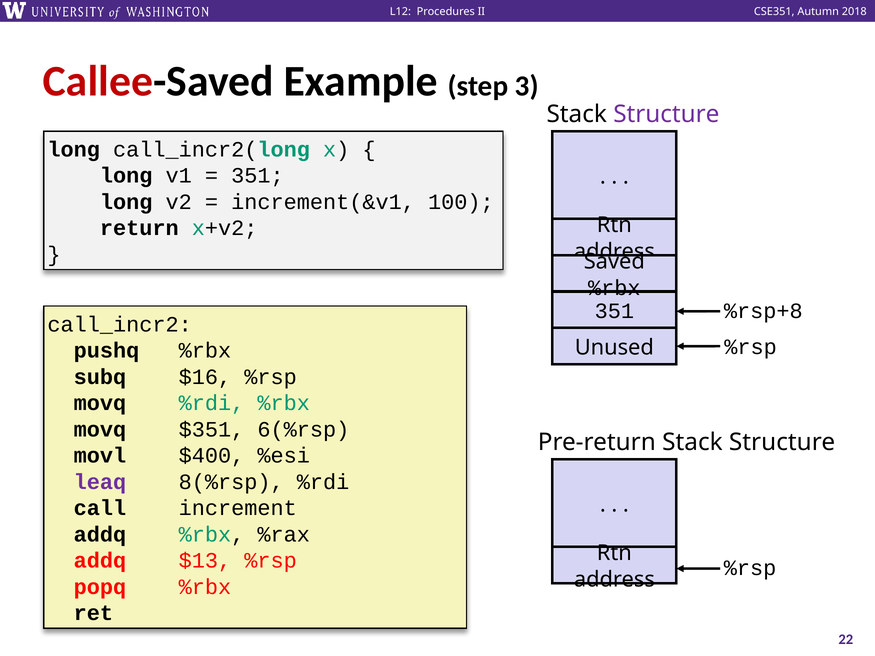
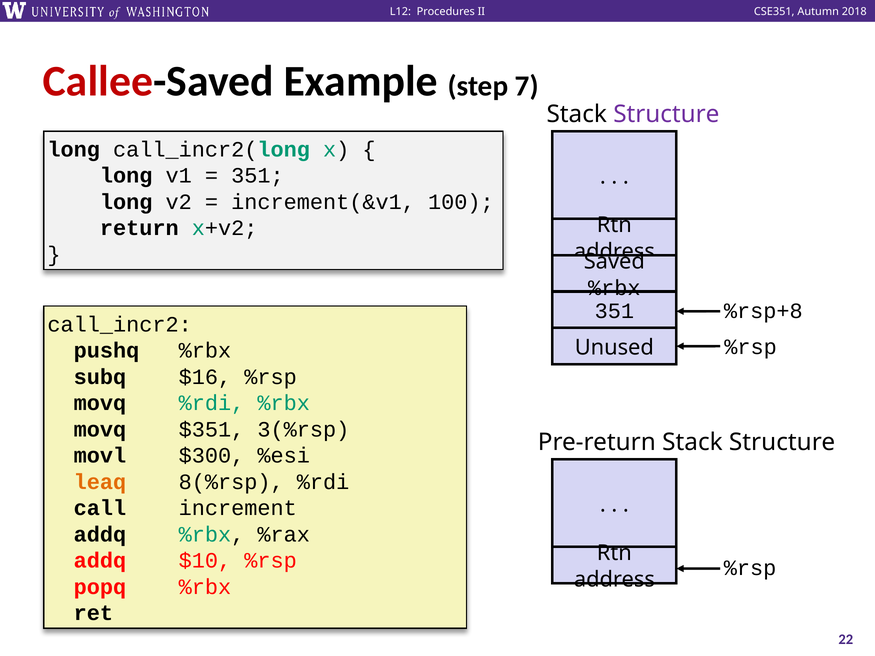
3: 3 -> 7 (527, 86)
6(%rsp: 6(%rsp -> 3(%rsp (303, 430)
$400: $400 -> $300 (211, 456)
leaq colour: purple -> orange (100, 482)
$13: $13 -> $10 (205, 561)
